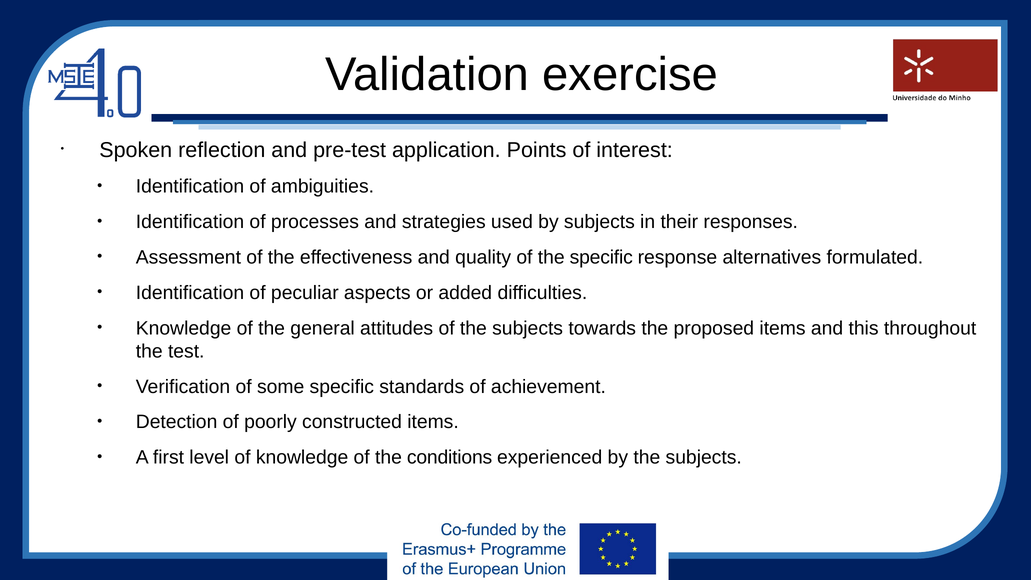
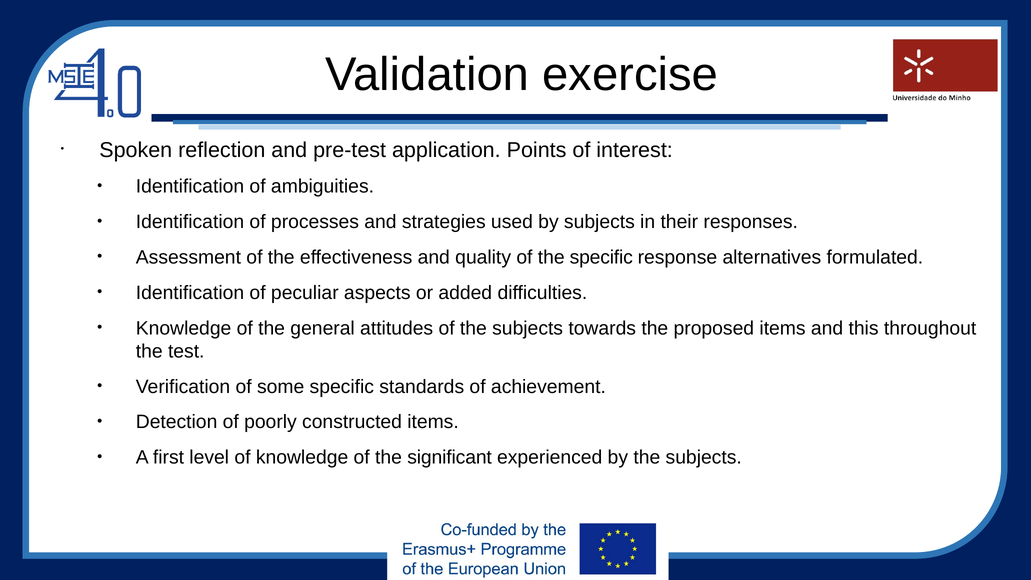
conditions: conditions -> significant (450, 457)
